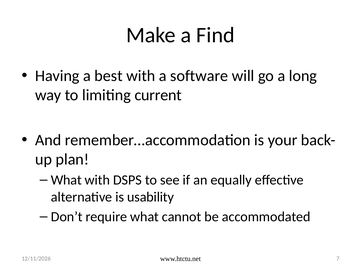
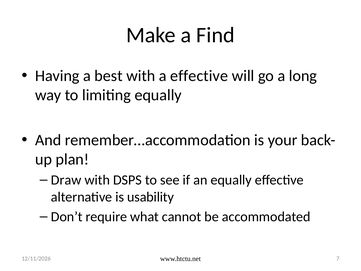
a software: software -> effective (199, 76)
limiting current: current -> equally (158, 95)
What: What -> Draw (66, 180)
